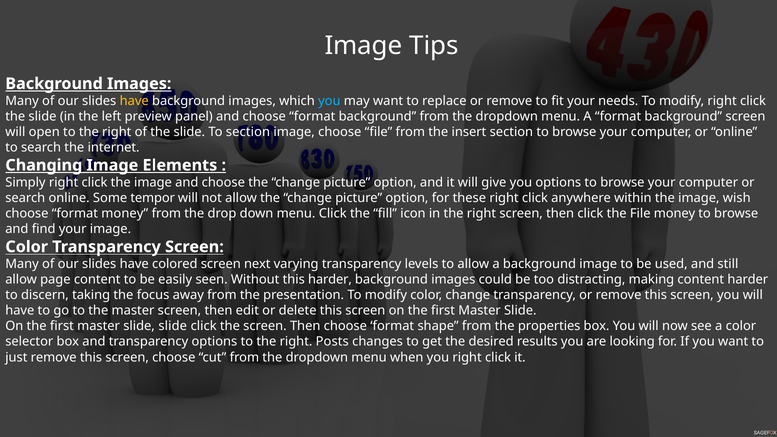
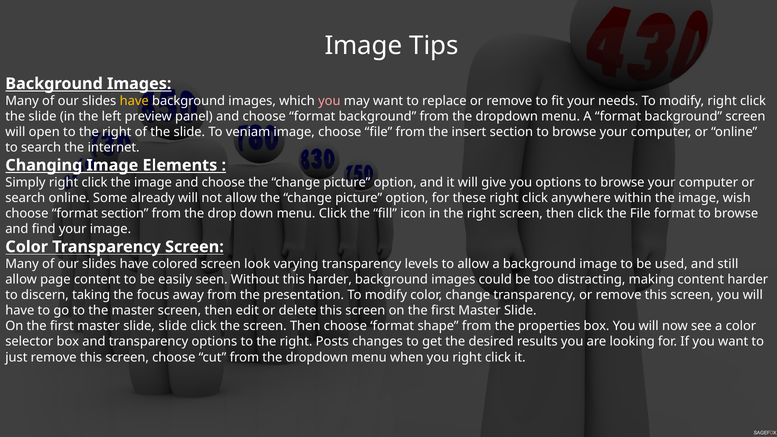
you colour: light blue -> pink (329, 101)
To section: section -> veniam (248, 132)
tempor: tempor -> already (153, 198)
format money: money -> section (125, 214)
File money: money -> format (675, 214)
next: next -> look (257, 264)
